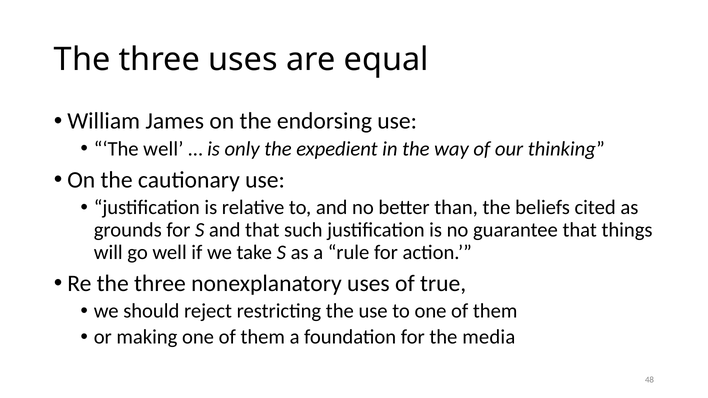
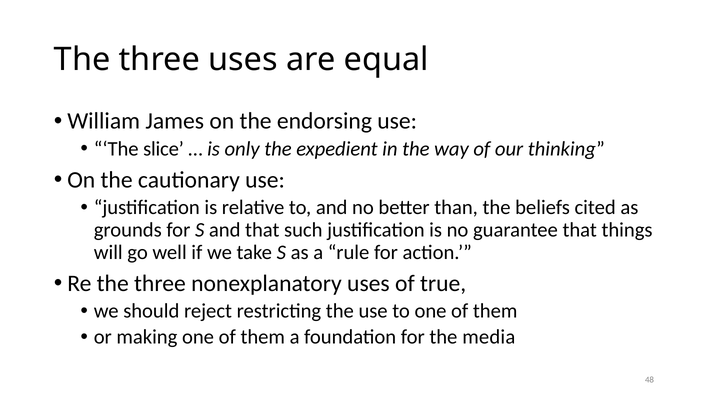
The well: well -> slice (164, 149)
